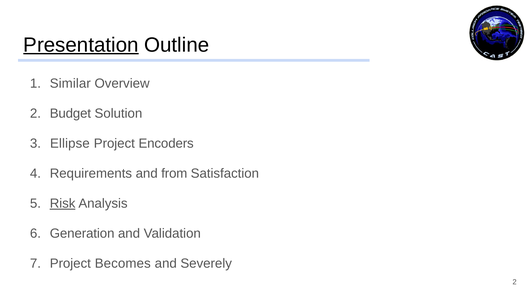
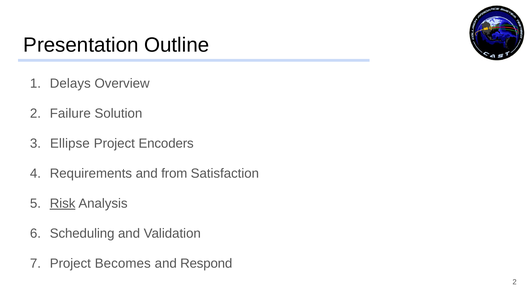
Presentation underline: present -> none (81, 45)
Similar: Similar -> Delays (70, 83)
Budget: Budget -> Failure (70, 113)
Generation: Generation -> Scheduling (82, 233)
Severely: Severely -> Respond (206, 263)
